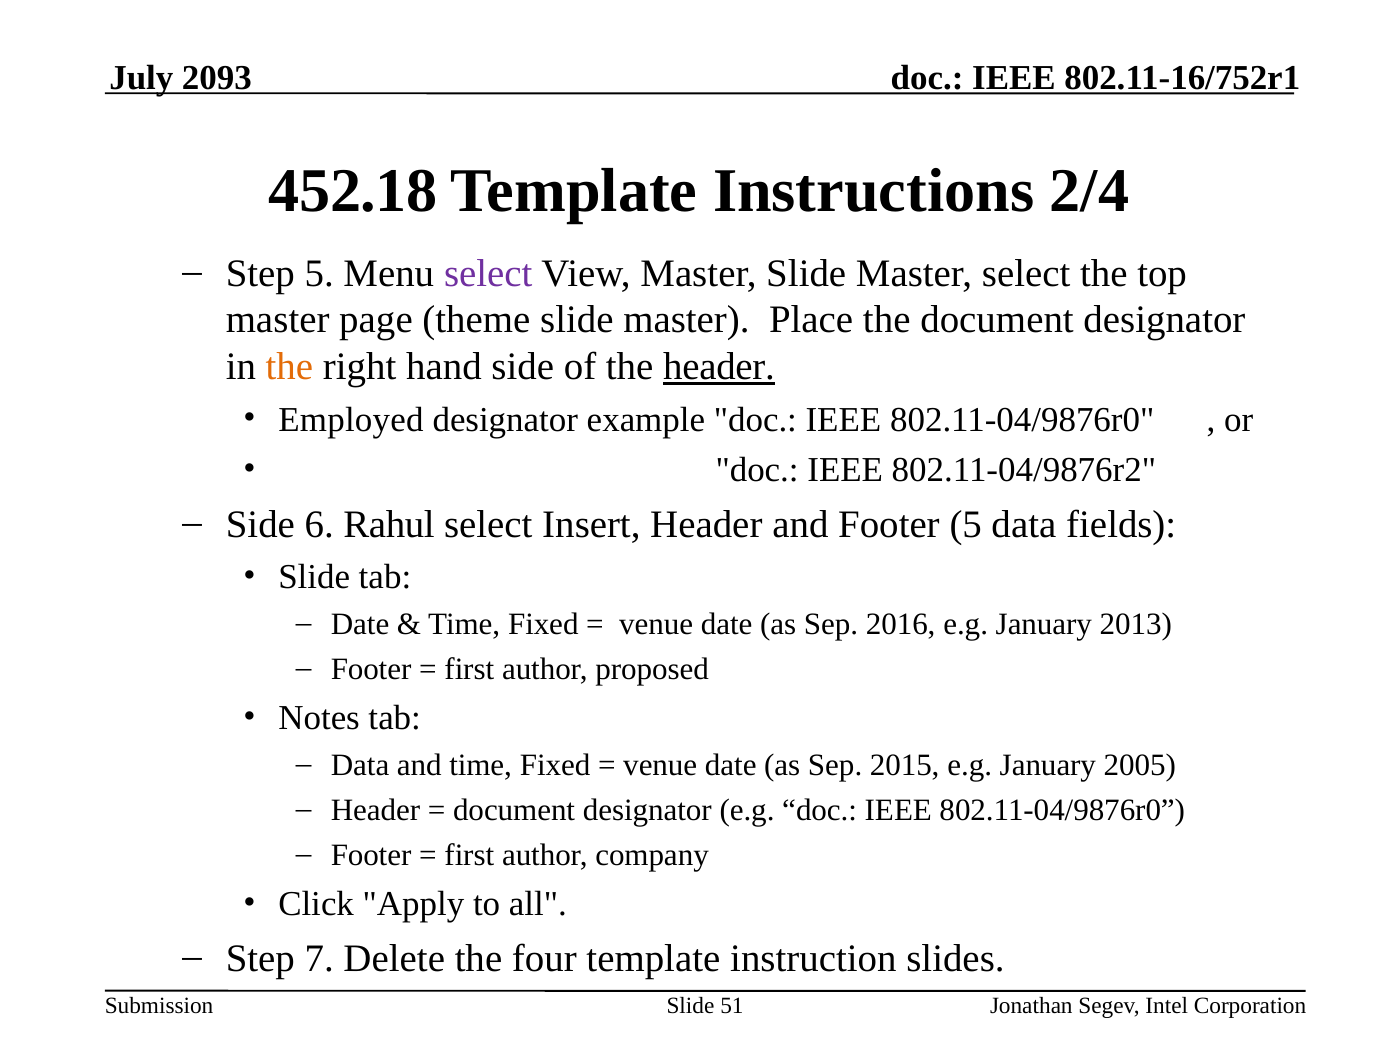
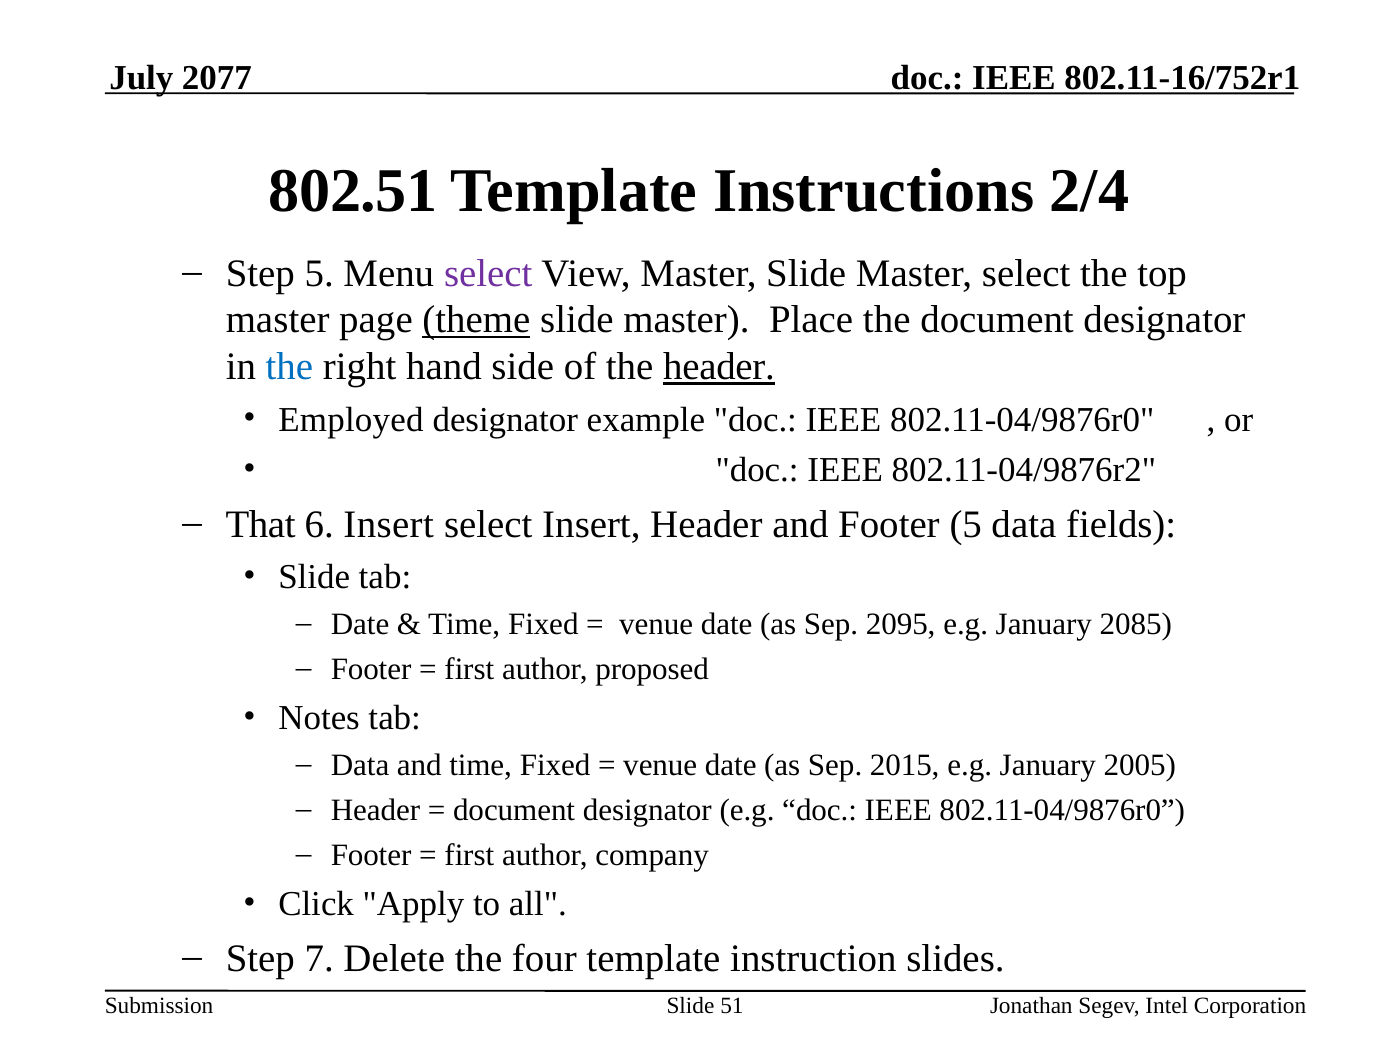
2093: 2093 -> 2077 (217, 78)
452.18: 452.18 -> 802.51 (353, 191)
theme underline: none -> present (476, 320)
the colour: orange -> blue (289, 367)
Side: Side -> That (261, 525)
6 Rahul: Rahul -> Insert (389, 525)
2016: 2016 -> 2095 (901, 625)
2013: 2013 -> 2085 (1136, 625)
